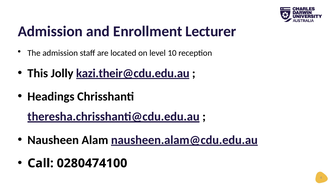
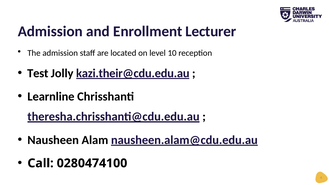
This: This -> Test (38, 73)
Headings: Headings -> Learnline (51, 97)
